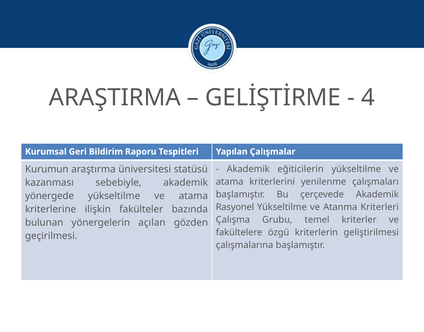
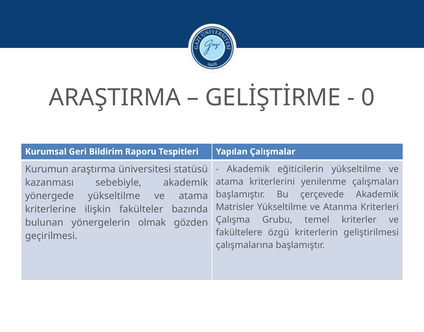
4: 4 -> 0 (368, 98)
Rasyonel: Rasyonel -> Matrisler (235, 207)
açılan: açılan -> olmak (152, 222)
